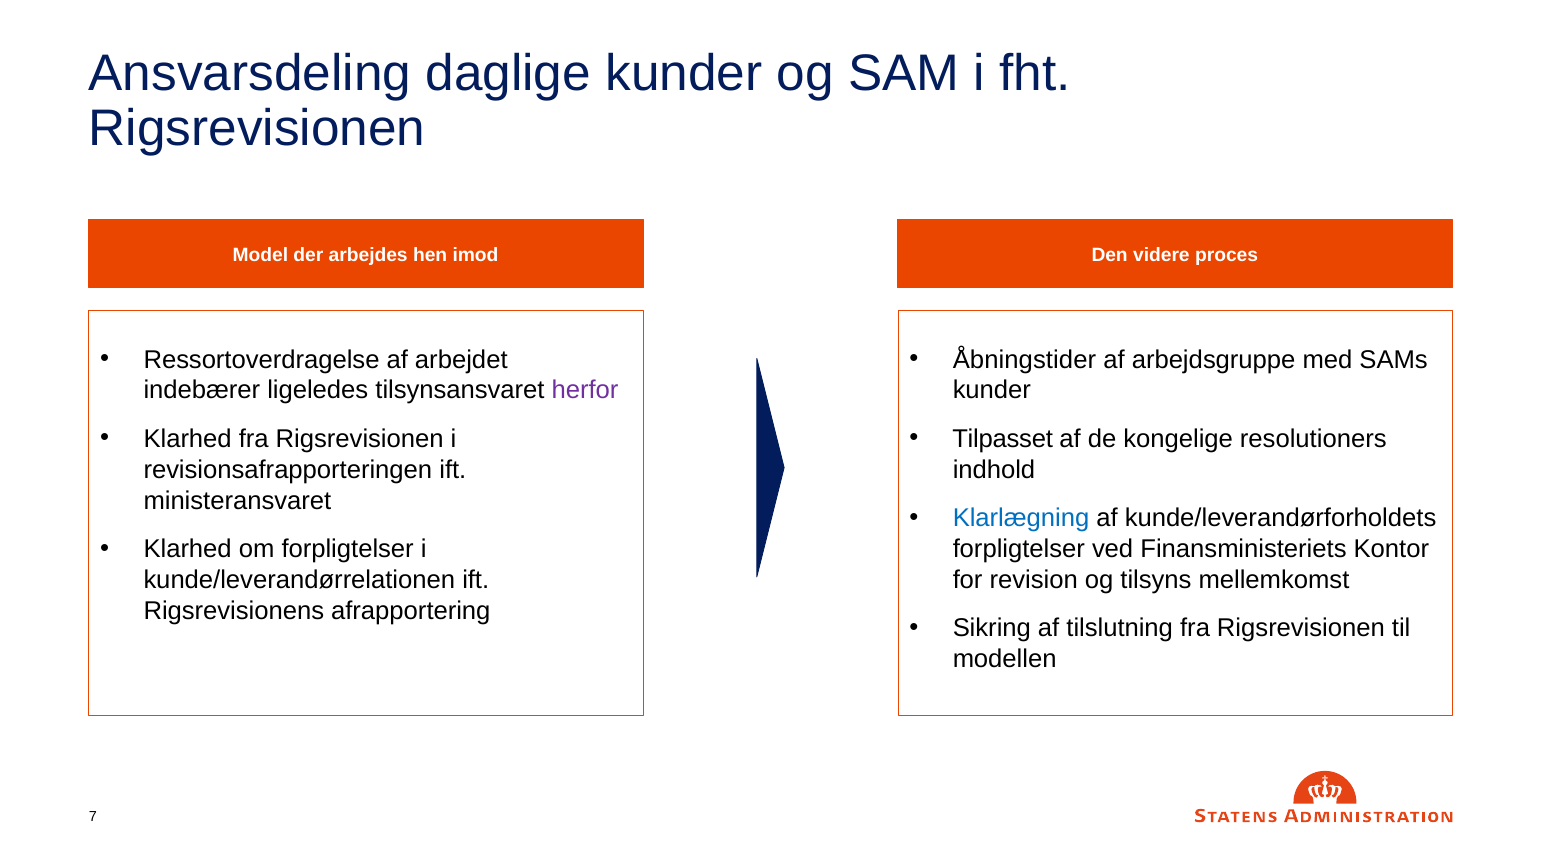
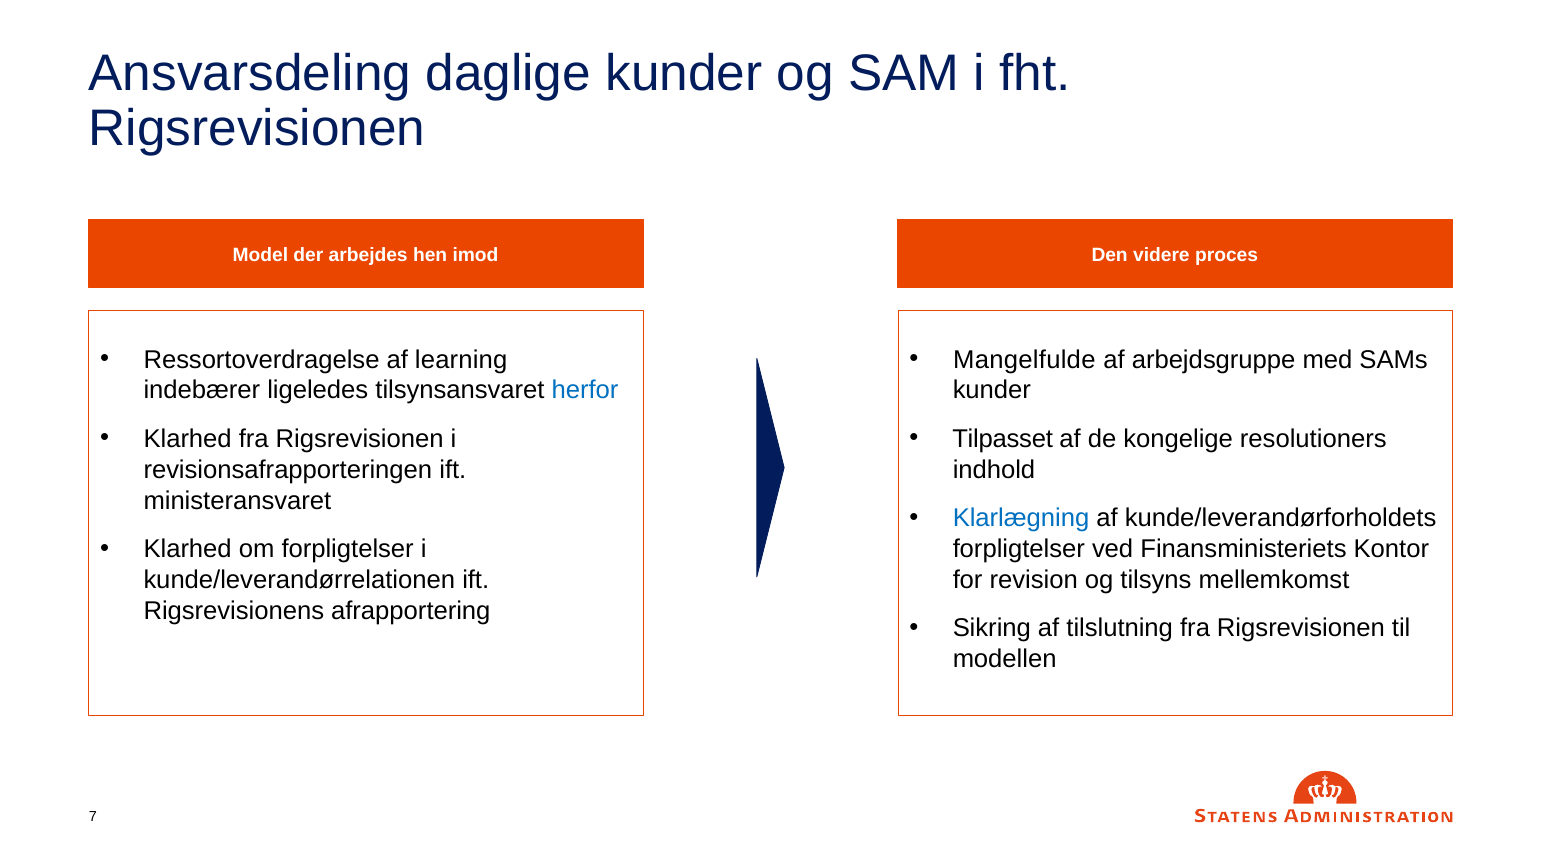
arbejdet: arbejdet -> learning (461, 360)
Åbningstider: Åbningstider -> Mangelfulde (1024, 360)
herfor colour: purple -> blue (585, 390)
